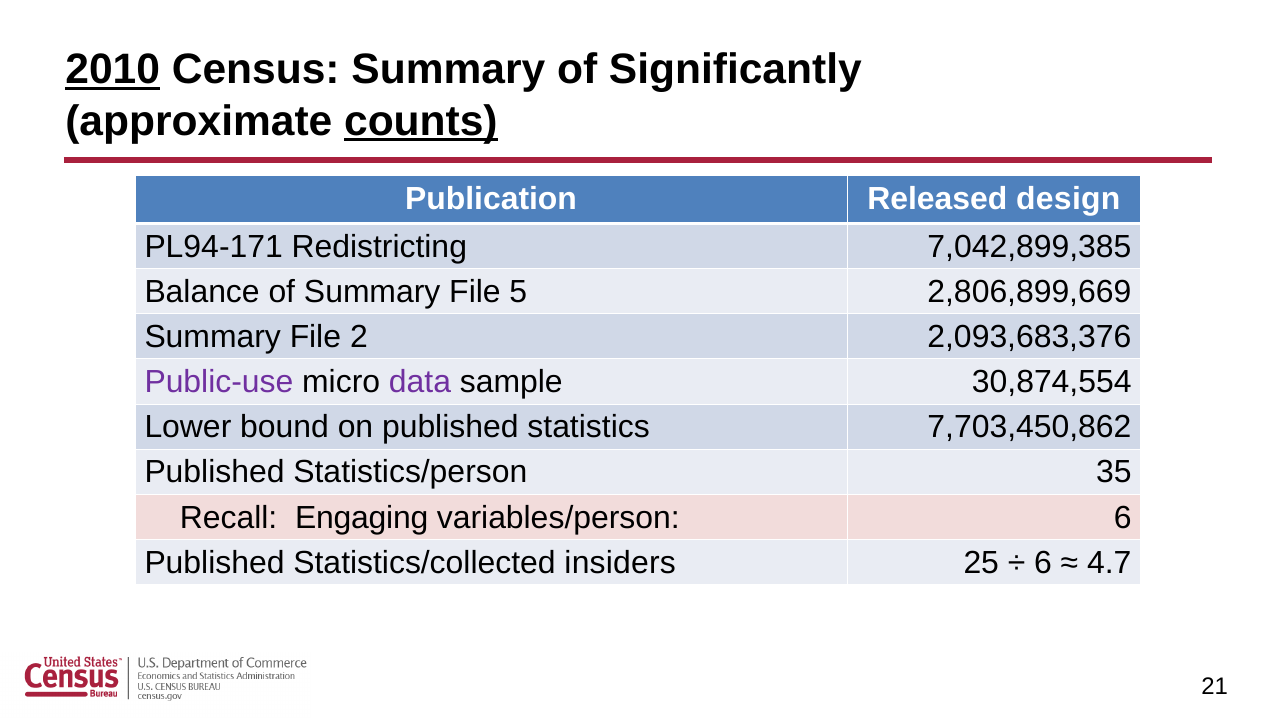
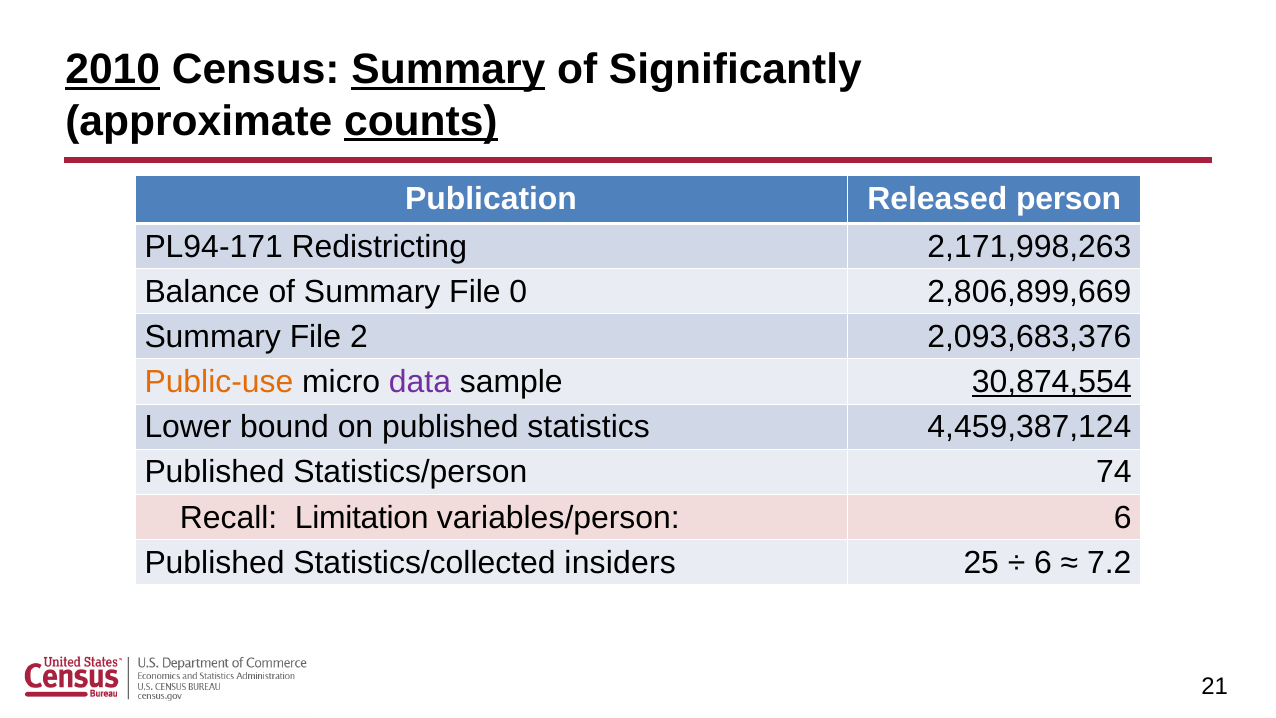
Summary underline: none -> present (448, 70)
design: design -> person (1069, 199)
7,042,899,385: 7,042,899,385 -> 2,171,998,263 (1029, 246)
5: 5 -> 0 (518, 292)
Public-use colour: purple -> orange (219, 382)
30,874,554 underline: none -> present (1052, 382)
7,703,450,862: 7,703,450,862 -> 4,459,387,124 (1029, 427)
35: 35 -> 74 (1114, 472)
Engaging: Engaging -> Limitation (362, 517)
4.7: 4.7 -> 7.2 (1109, 563)
